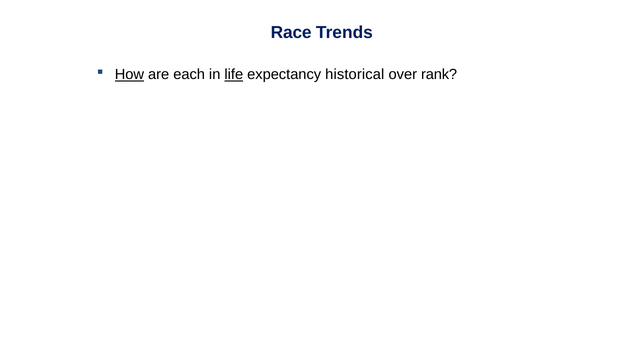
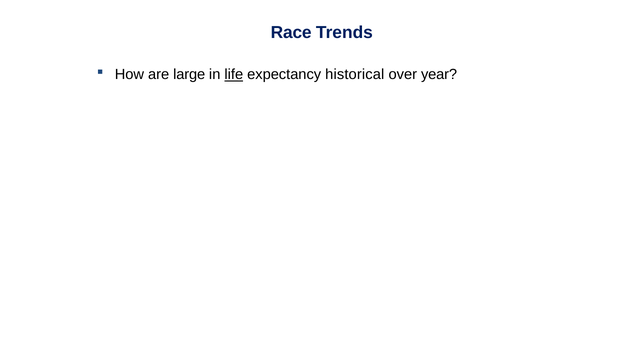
How underline: present -> none (129, 75)
each: each -> large (189, 75)
rank: rank -> year (439, 75)
